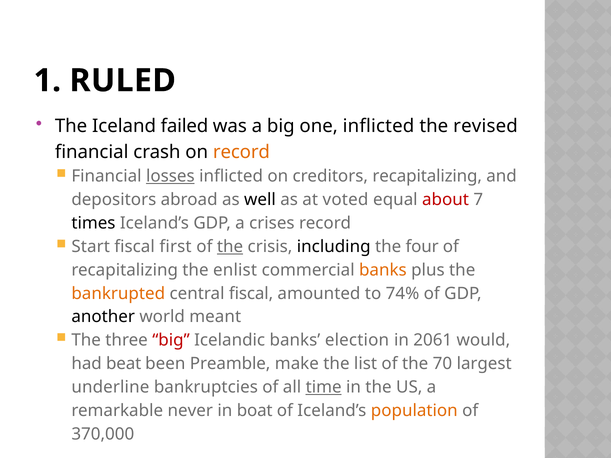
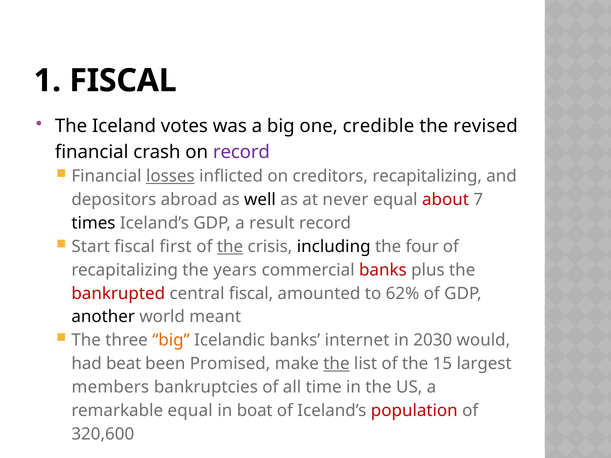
1 RULED: RULED -> FISCAL (123, 81)
failed: failed -> votes (184, 126)
one inflicted: inflicted -> credible (379, 126)
record colour: orange -> purple (241, 152)
voted: voted -> never (345, 200)
crises: crises -> result (272, 223)
enlist: enlist -> years (235, 270)
banks colour: orange -> red (383, 270)
bankrupted colour: orange -> red (118, 294)
74%: 74% -> 62% (402, 294)
big colour: red -> orange (171, 340)
election: election -> internet (357, 340)
2061: 2061 -> 2030 (433, 340)
Preamble: Preamble -> Promised (230, 364)
the underline: none -> present (336, 364)
70: 70 -> 15 (442, 364)
underline: underline -> members (110, 387)
time underline: present -> none (324, 387)
remarkable never: never -> equal (190, 411)
population colour: orange -> red (414, 411)
370,000: 370,000 -> 320,600 (103, 434)
